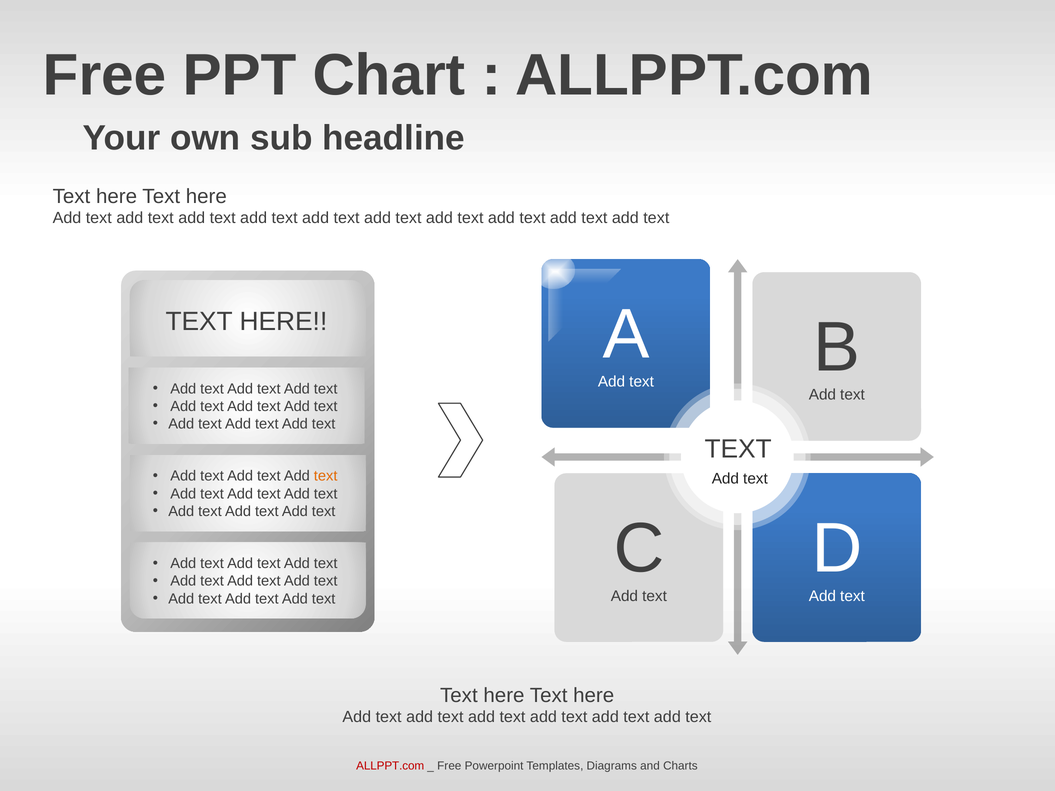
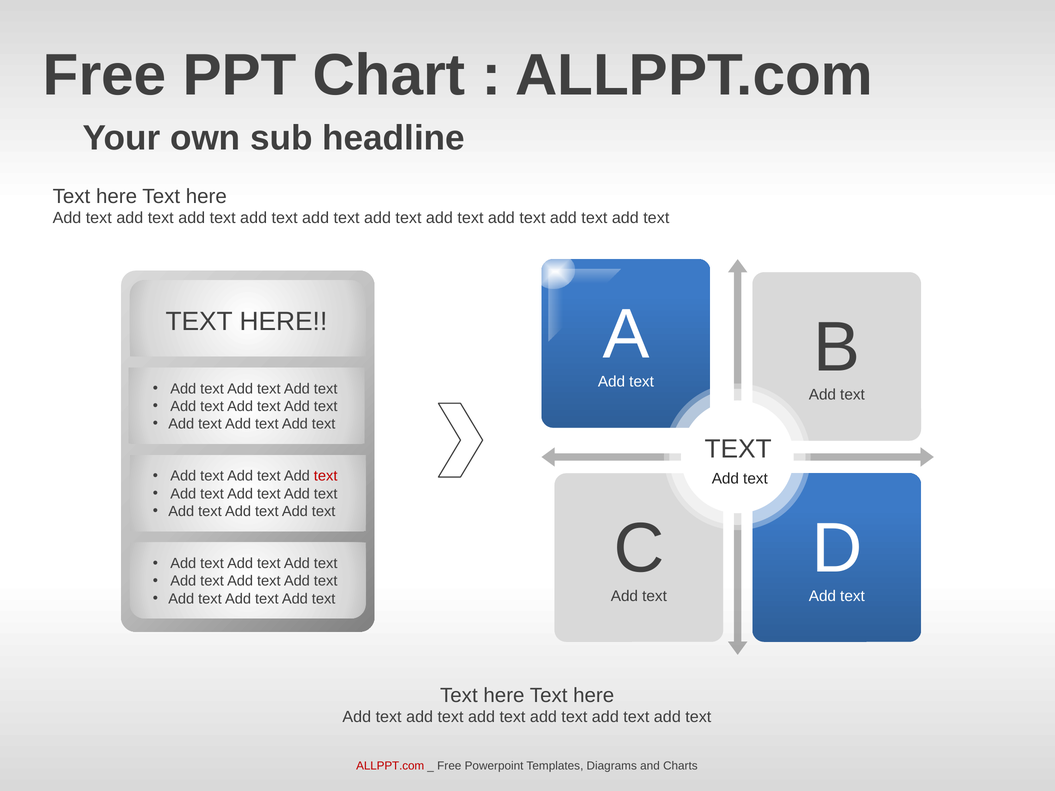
text colour: orange -> red (326, 476)
